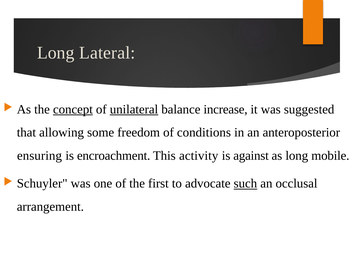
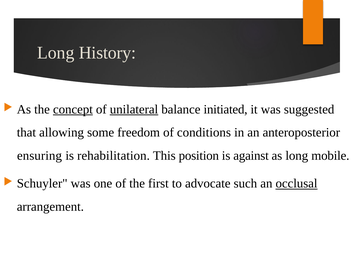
Lateral: Lateral -> History (107, 53)
increase: increase -> initiated (226, 109)
encroachment: encroachment -> rehabilitation (114, 155)
activity: activity -> position (199, 155)
such underline: present -> none (245, 183)
occlusal underline: none -> present (297, 183)
